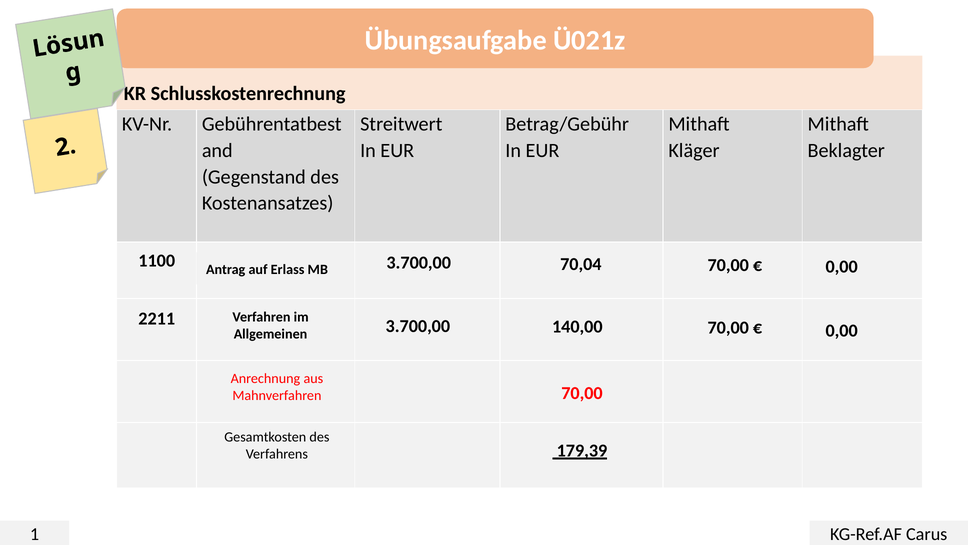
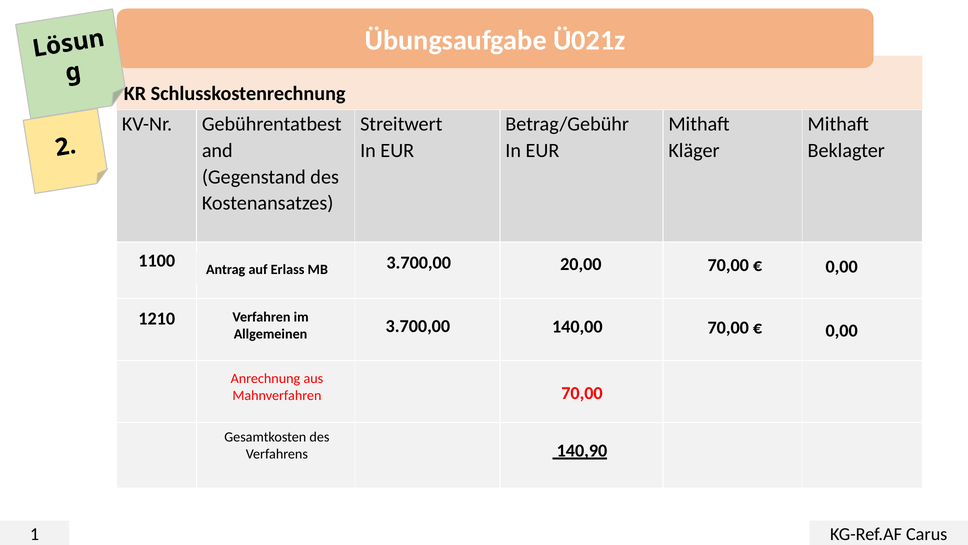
70,04: 70,04 -> 20,00 (581, 264)
2211: 2211 -> 1210 (157, 318)
179,39: 179,39 -> 140,90 (582, 450)
